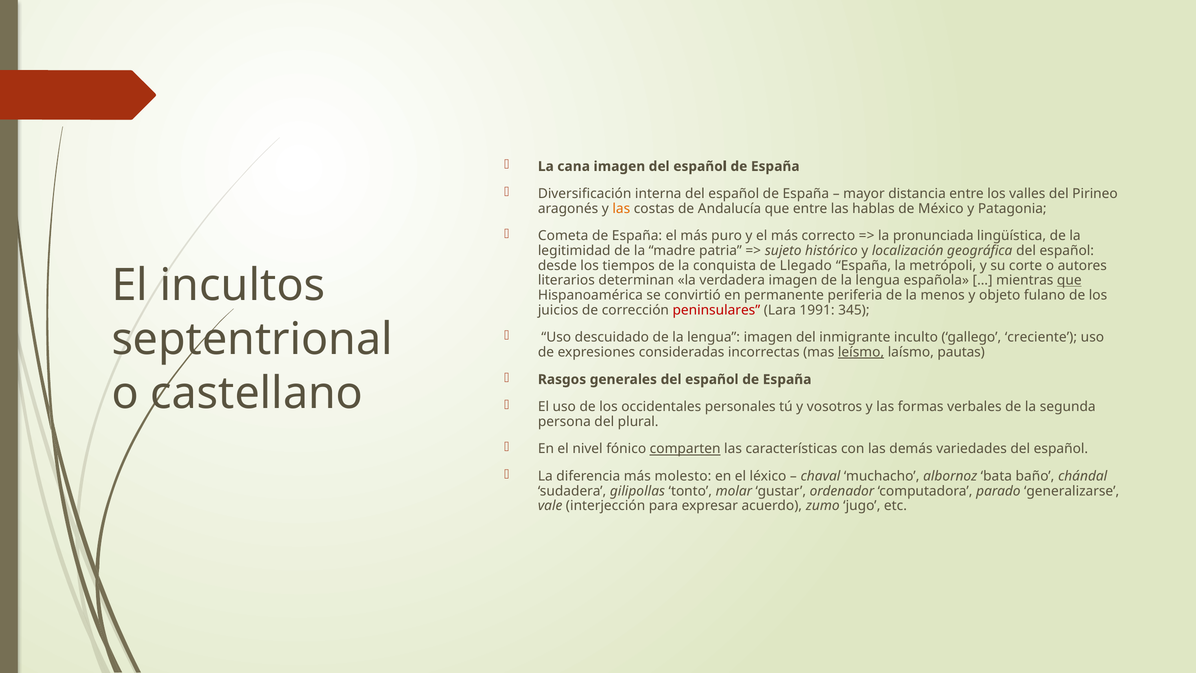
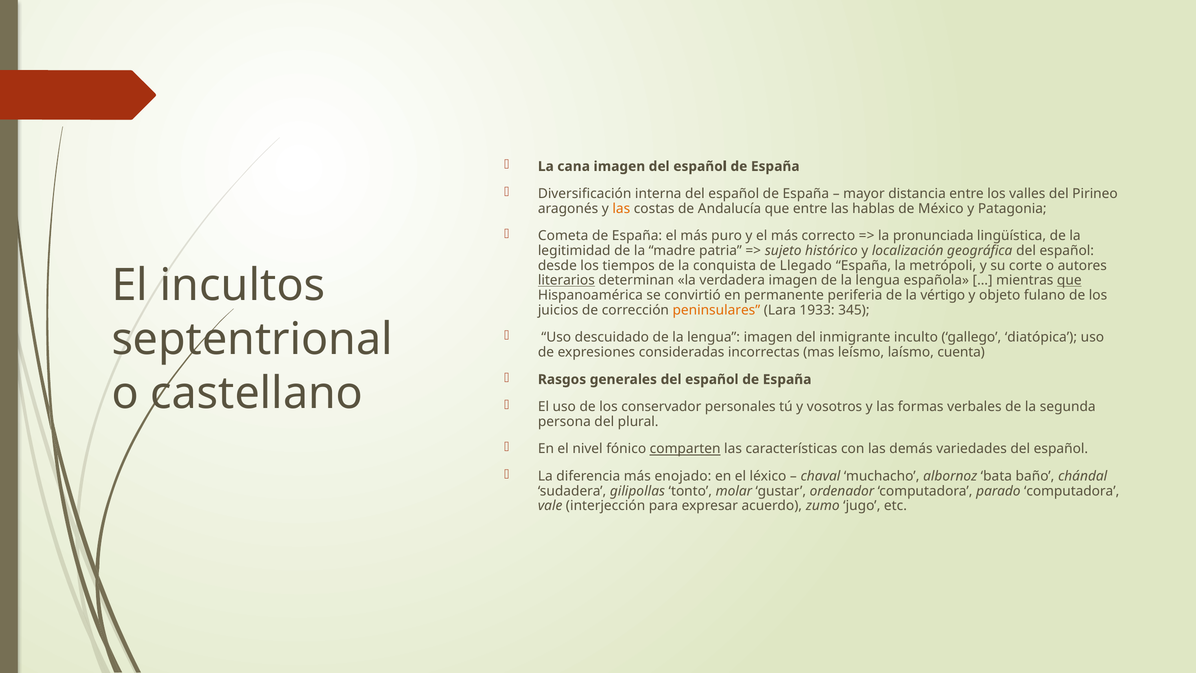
literarios underline: none -> present (566, 280)
menos: menos -> vértigo (943, 295)
peninsulares colour: red -> orange (716, 310)
1991: 1991 -> 1933 (817, 310)
creciente: creciente -> diatópica (1041, 337)
leísmo underline: present -> none (861, 352)
pautas: pautas -> cuenta (961, 352)
occidentales: occidentales -> conservador (661, 407)
molesto: molesto -> enojado (683, 476)
parado generalizarse: generalizarse -> computadora (1072, 491)
